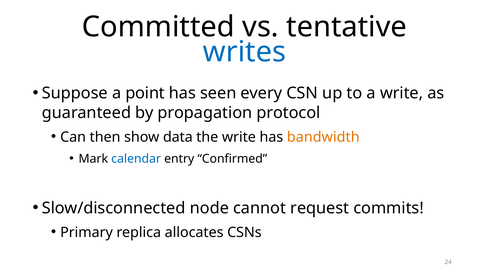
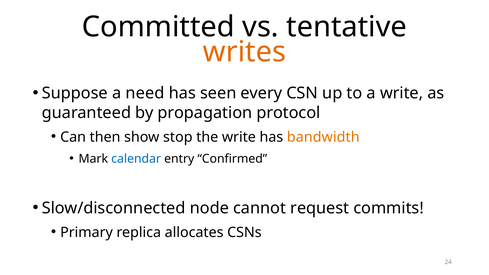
writes colour: blue -> orange (245, 52)
point: point -> need (145, 93)
data: data -> stop (178, 137)
